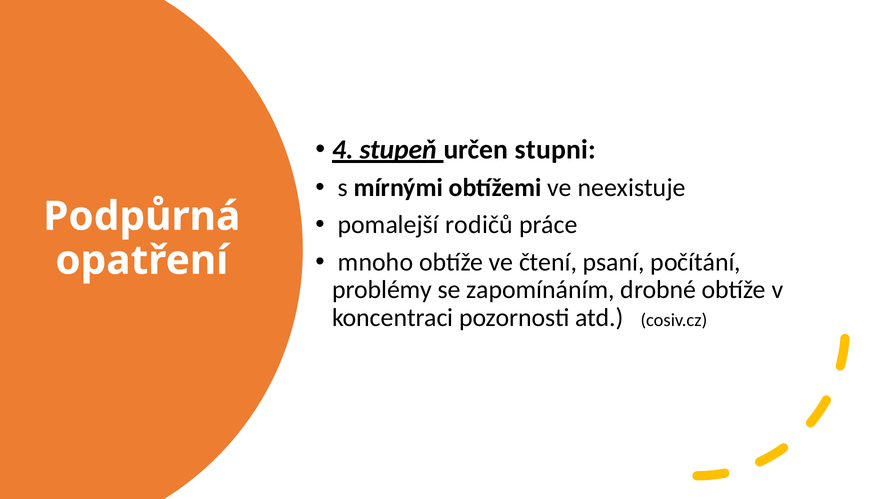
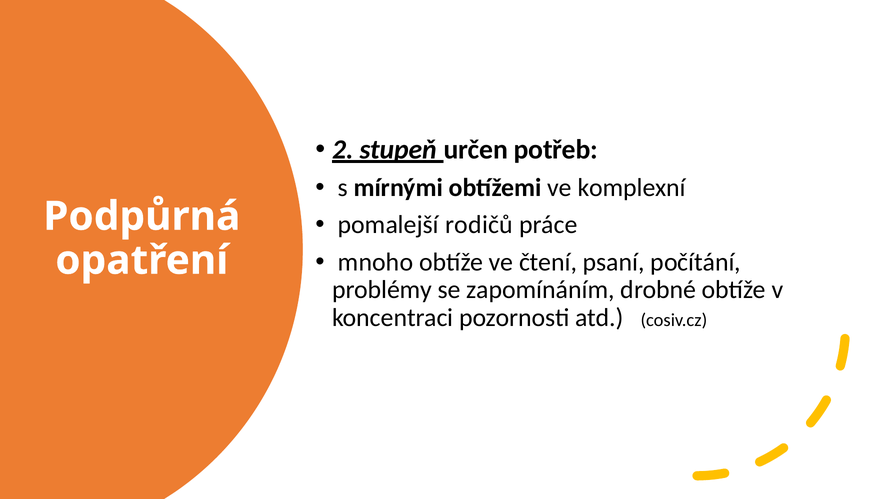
4: 4 -> 2 (343, 149)
stupni: stupni -> potřeb (556, 149)
neexistuje: neexistuje -> komplexní (632, 187)
